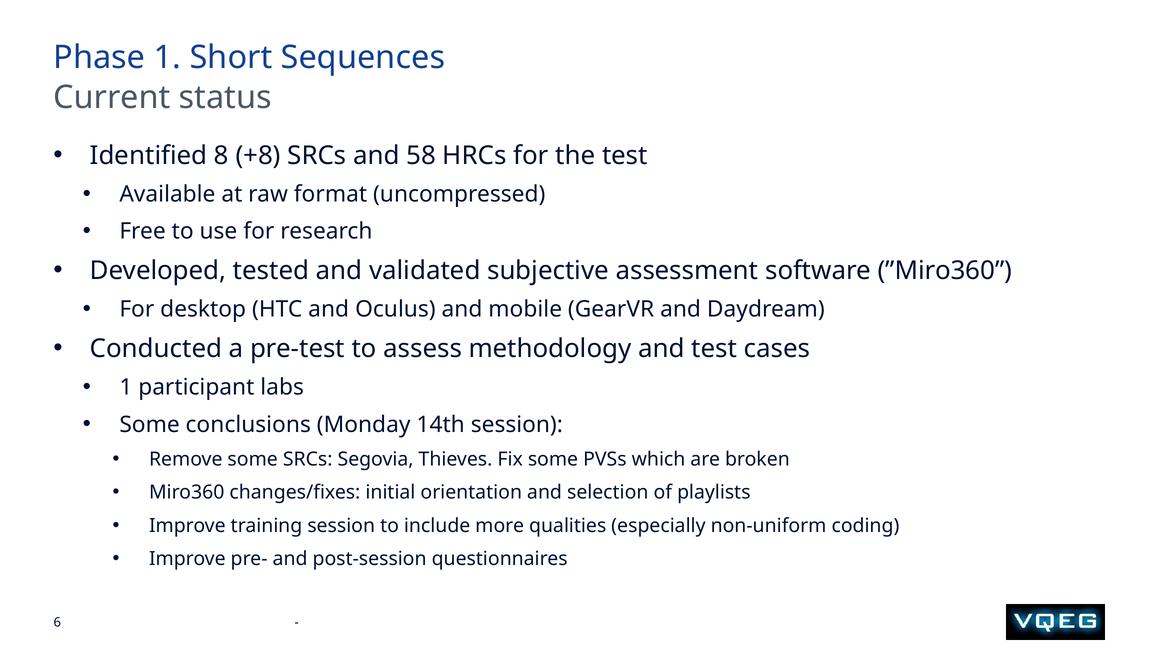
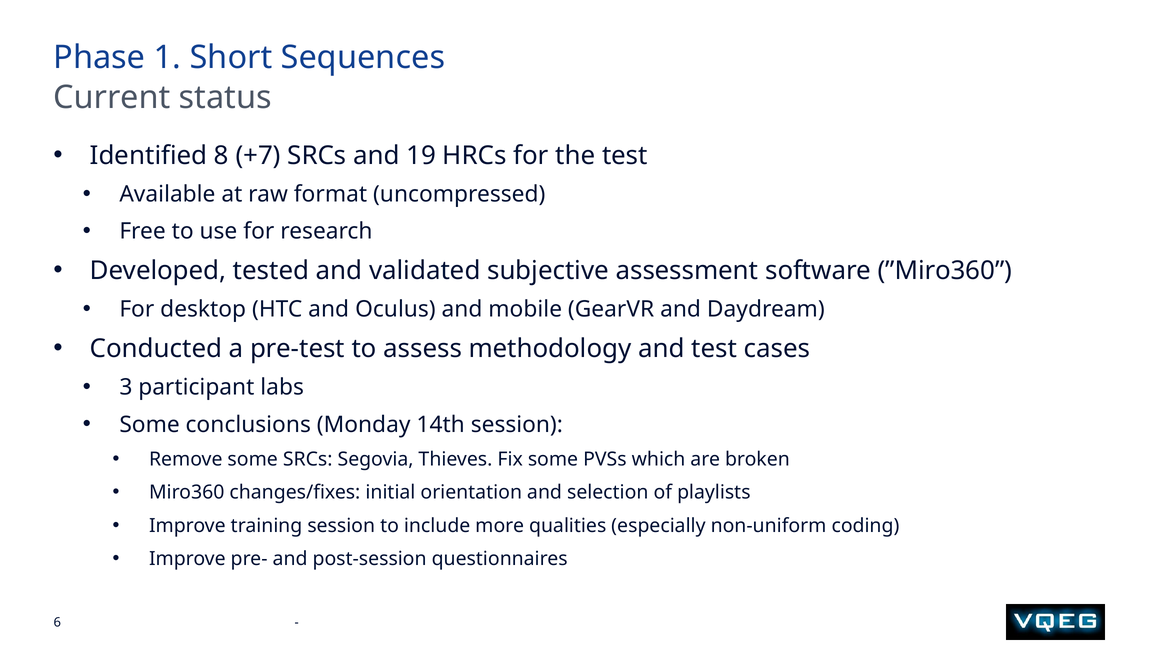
+8: +8 -> +7 (258, 155)
58: 58 -> 19 (421, 155)
1: 1 -> 3 (126, 387)
